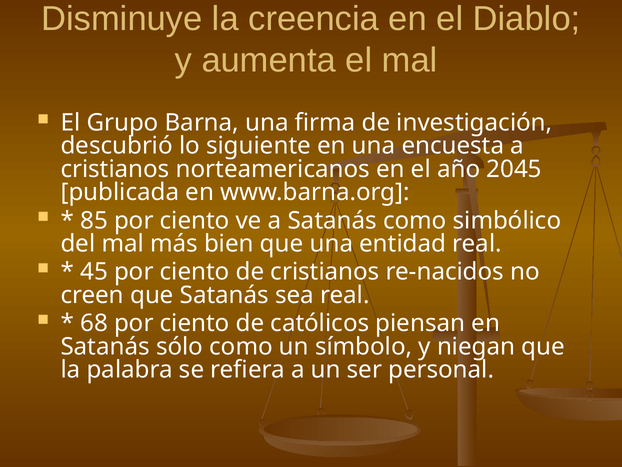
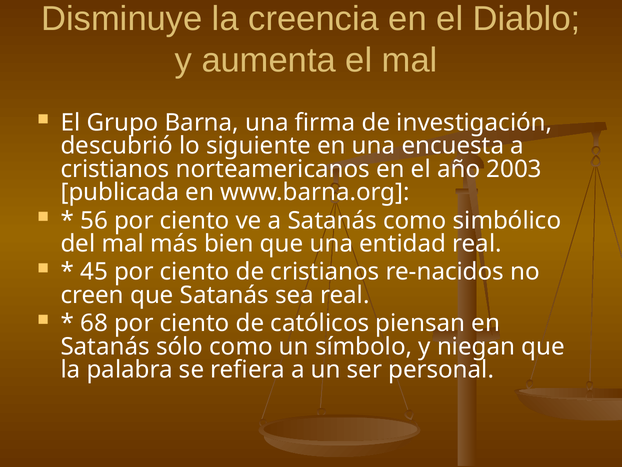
2045: 2045 -> 2003 (514, 169)
85: 85 -> 56 (94, 220)
